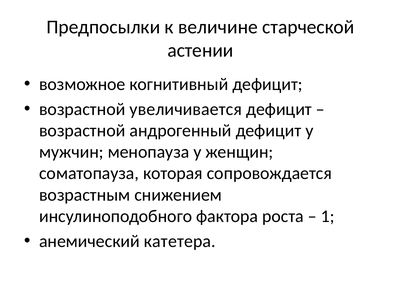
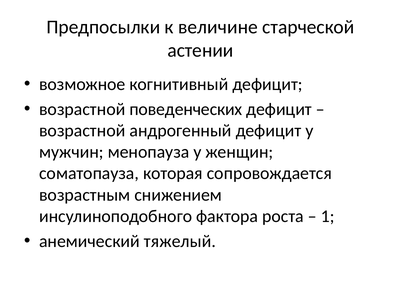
увеличивается: увеличивается -> поведенческих (186, 109)
катетера: катетера -> тяжелый (180, 241)
